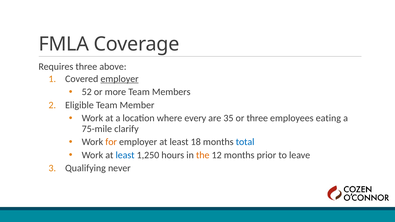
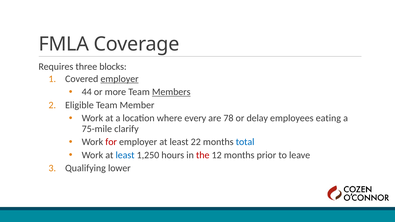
above: above -> blocks (113, 67)
52: 52 -> 44 (87, 92)
Members underline: none -> present (171, 92)
35: 35 -> 78 (228, 118)
or three: three -> delay (257, 118)
for colour: orange -> red (111, 142)
18: 18 -> 22 (196, 142)
the colour: orange -> red (203, 155)
never: never -> lower (119, 168)
